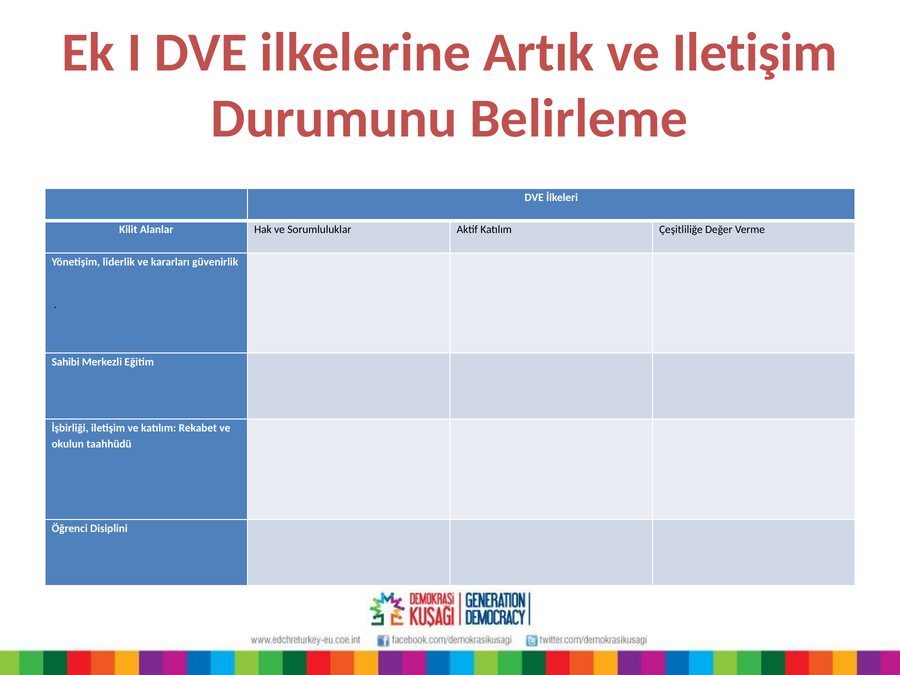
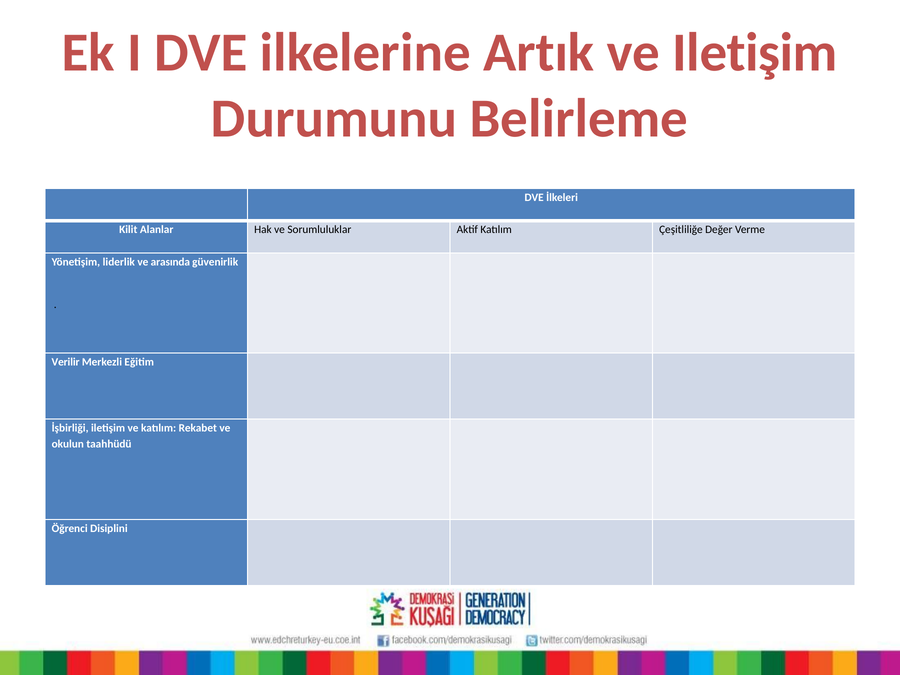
kararları: kararları -> arasında (170, 262)
Sahibi: Sahibi -> Verilir (66, 362)
